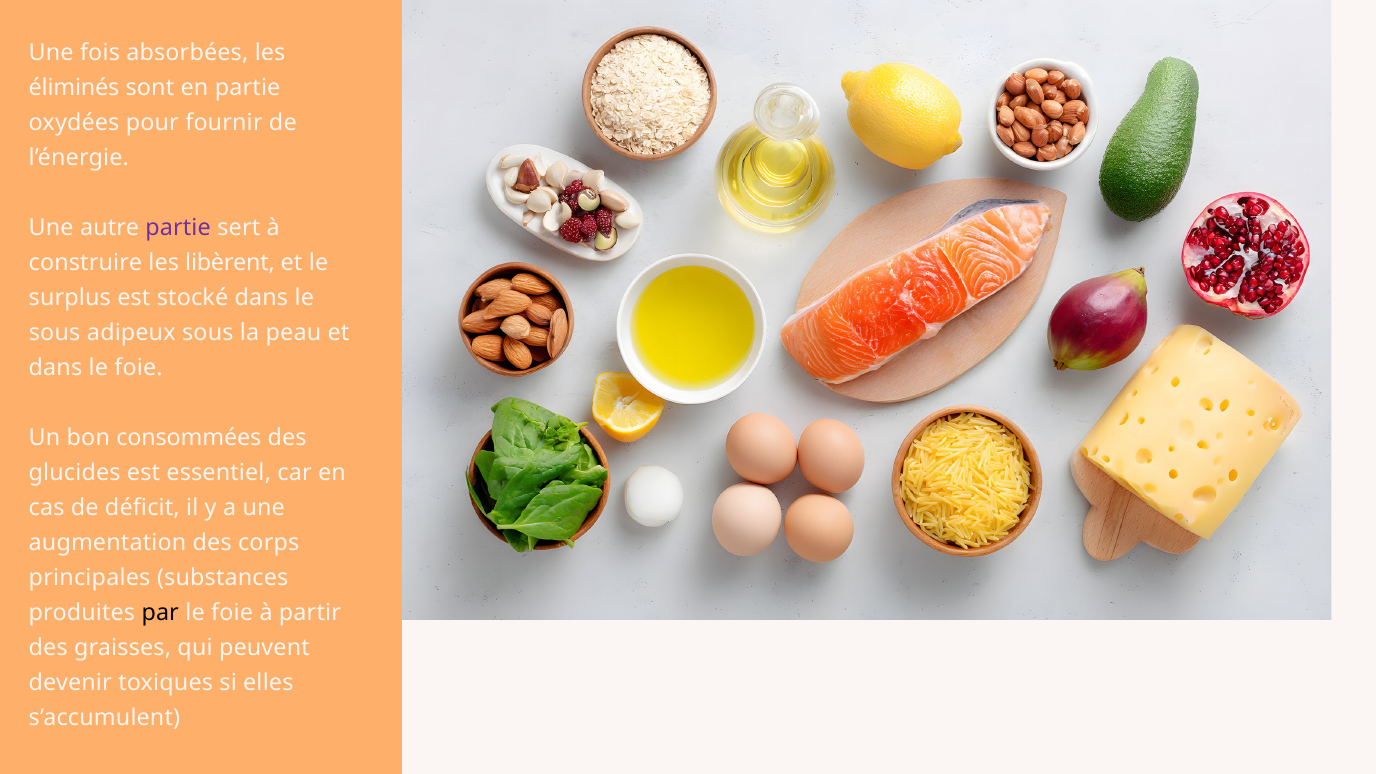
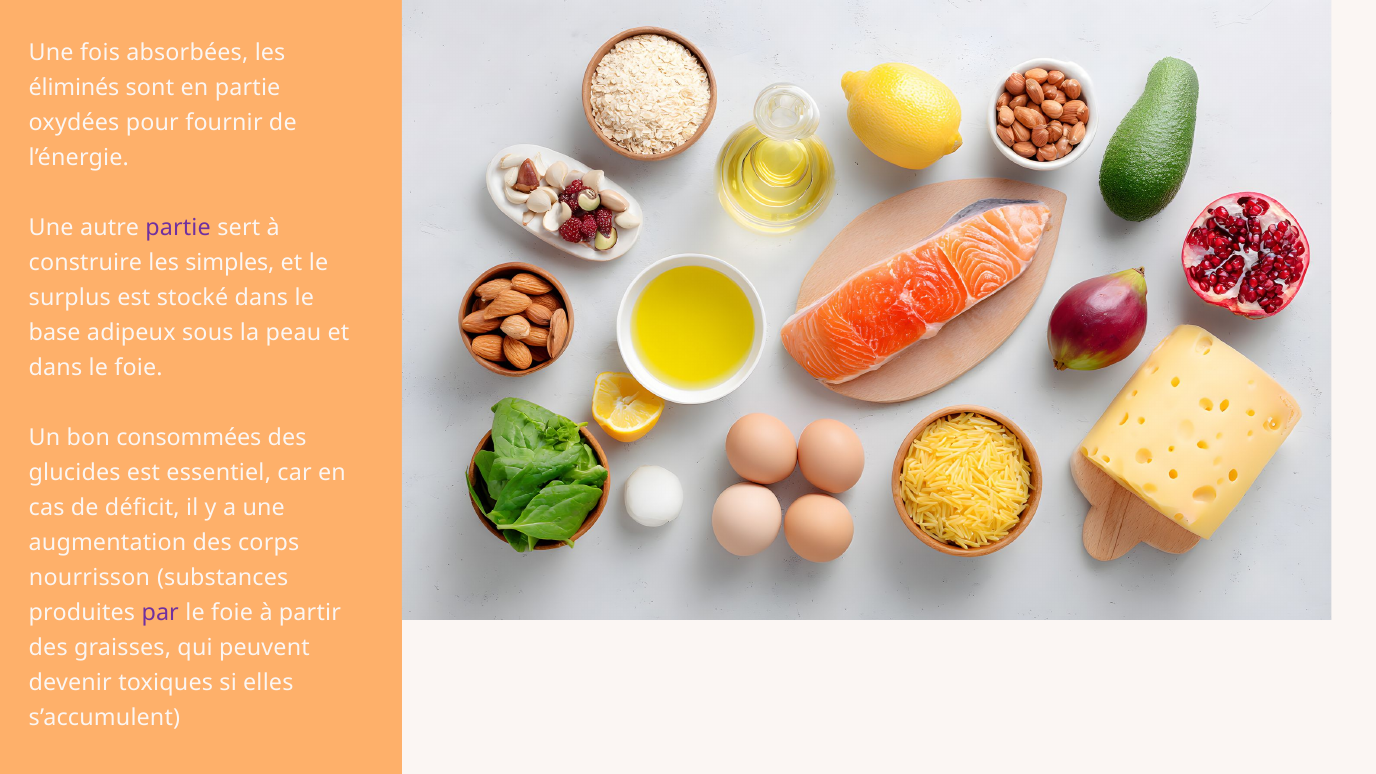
libèrent: libèrent -> simples (230, 263)
sous: sous -> base (55, 333)
principales: principales -> nourrisson (90, 578)
par colour: black -> purple (160, 613)
